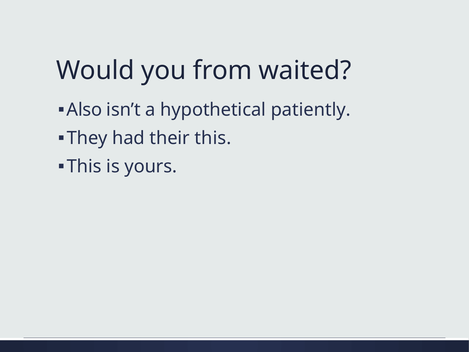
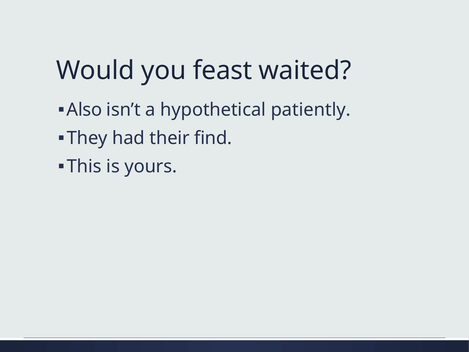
from: from -> feast (223, 71)
their this: this -> find (213, 138)
